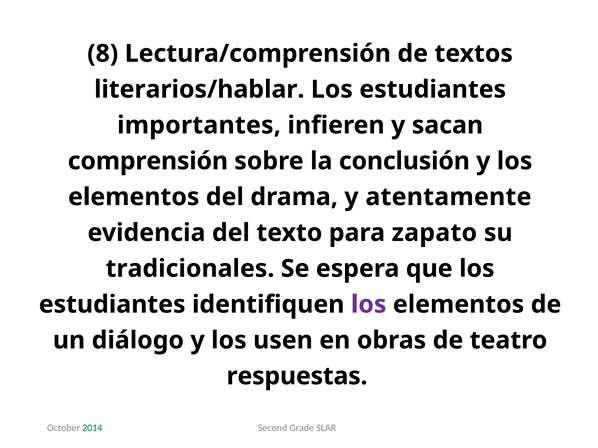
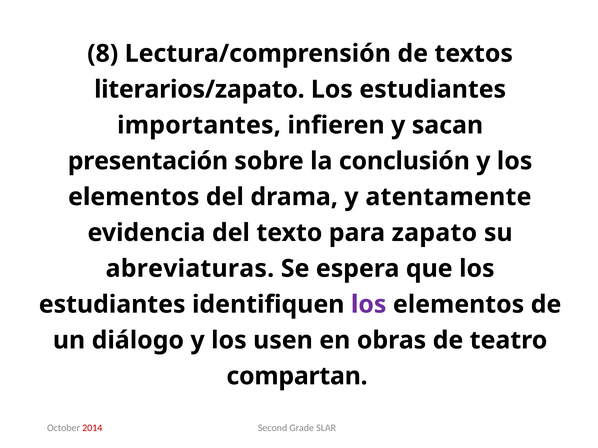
literarios/hablar: literarios/hablar -> literarios/zapato (199, 89)
comprensión: comprensión -> presentación (148, 161)
tradicionales: tradicionales -> abreviaturas (190, 269)
respuestas: respuestas -> compartan (297, 377)
2014 colour: green -> red (92, 428)
